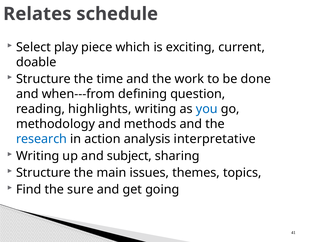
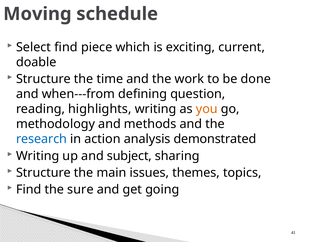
Relates: Relates -> Moving (37, 14)
Select play: play -> find (66, 47)
you colour: blue -> orange (207, 109)
interpretative: interpretative -> demonstrated (215, 139)
